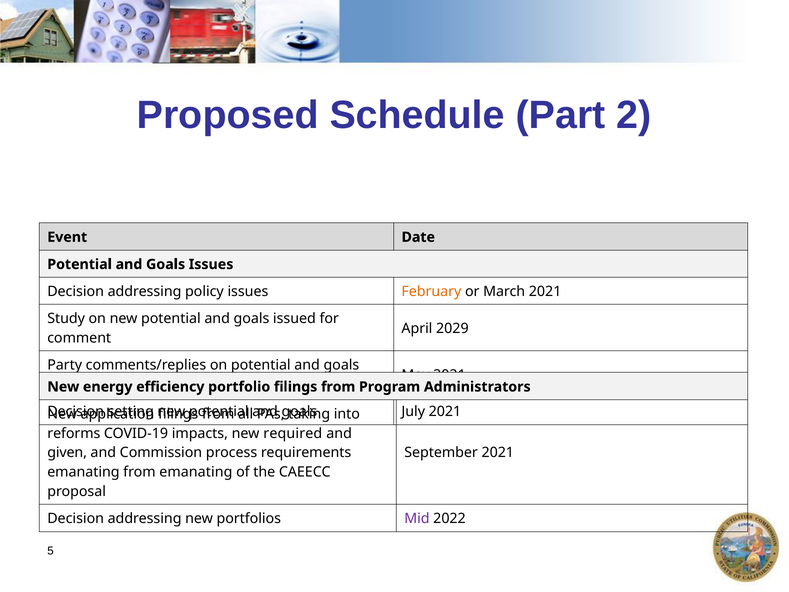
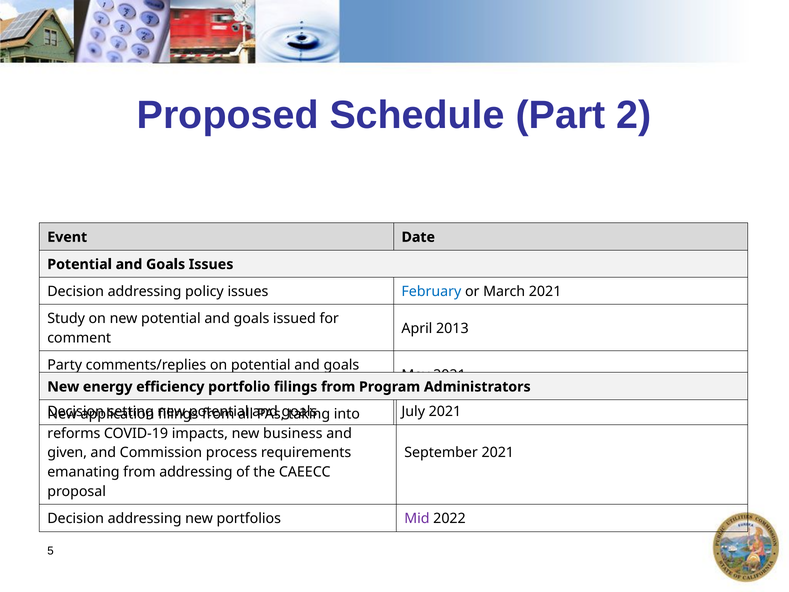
February colour: orange -> blue (431, 291)
2029: 2029 -> 2013 (452, 328)
required: required -> business (293, 433)
from emanating: emanating -> addressing (196, 472)
